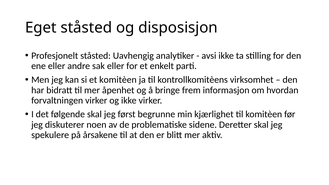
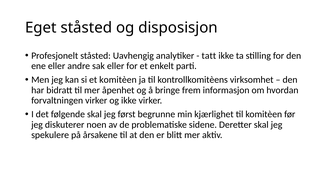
avsi: avsi -> tatt (209, 56)
